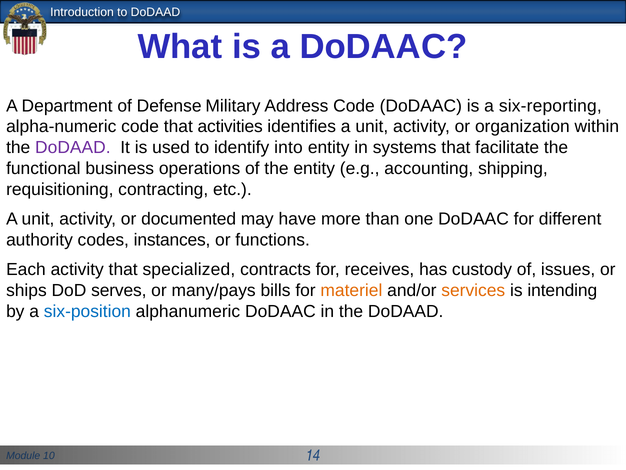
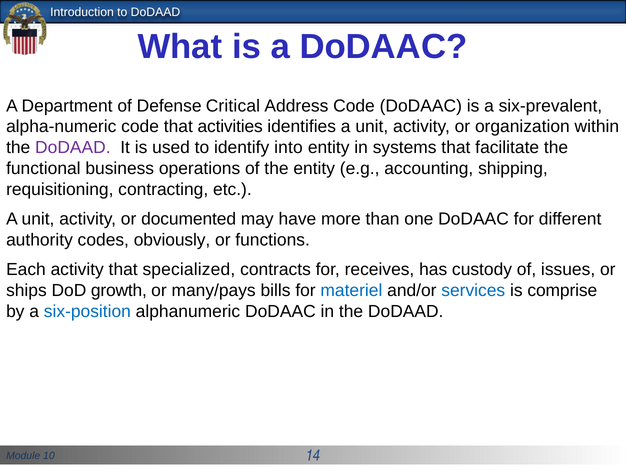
Military: Military -> Critical (233, 106)
six-reporting: six-reporting -> six-prevalent (550, 106)
instances: instances -> obviously (172, 240)
serves: serves -> growth (119, 290)
materiel colour: orange -> blue (351, 290)
services colour: orange -> blue (473, 290)
intending: intending -> comprise (562, 290)
